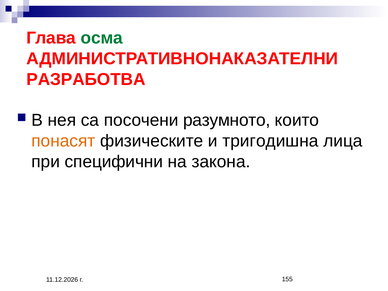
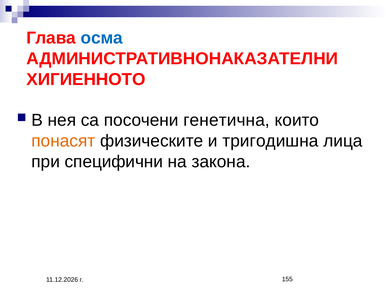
осма colour: green -> blue (102, 38)
РАЗРАБОТВА: РАЗРАБОТВА -> ХИГИЕННОТО (86, 79)
разумното: разумното -> генетична (227, 120)
